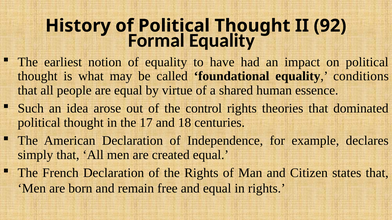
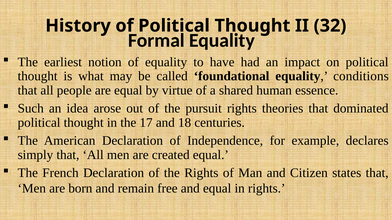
92: 92 -> 32 (330, 26)
control: control -> pursuit (204, 109)
